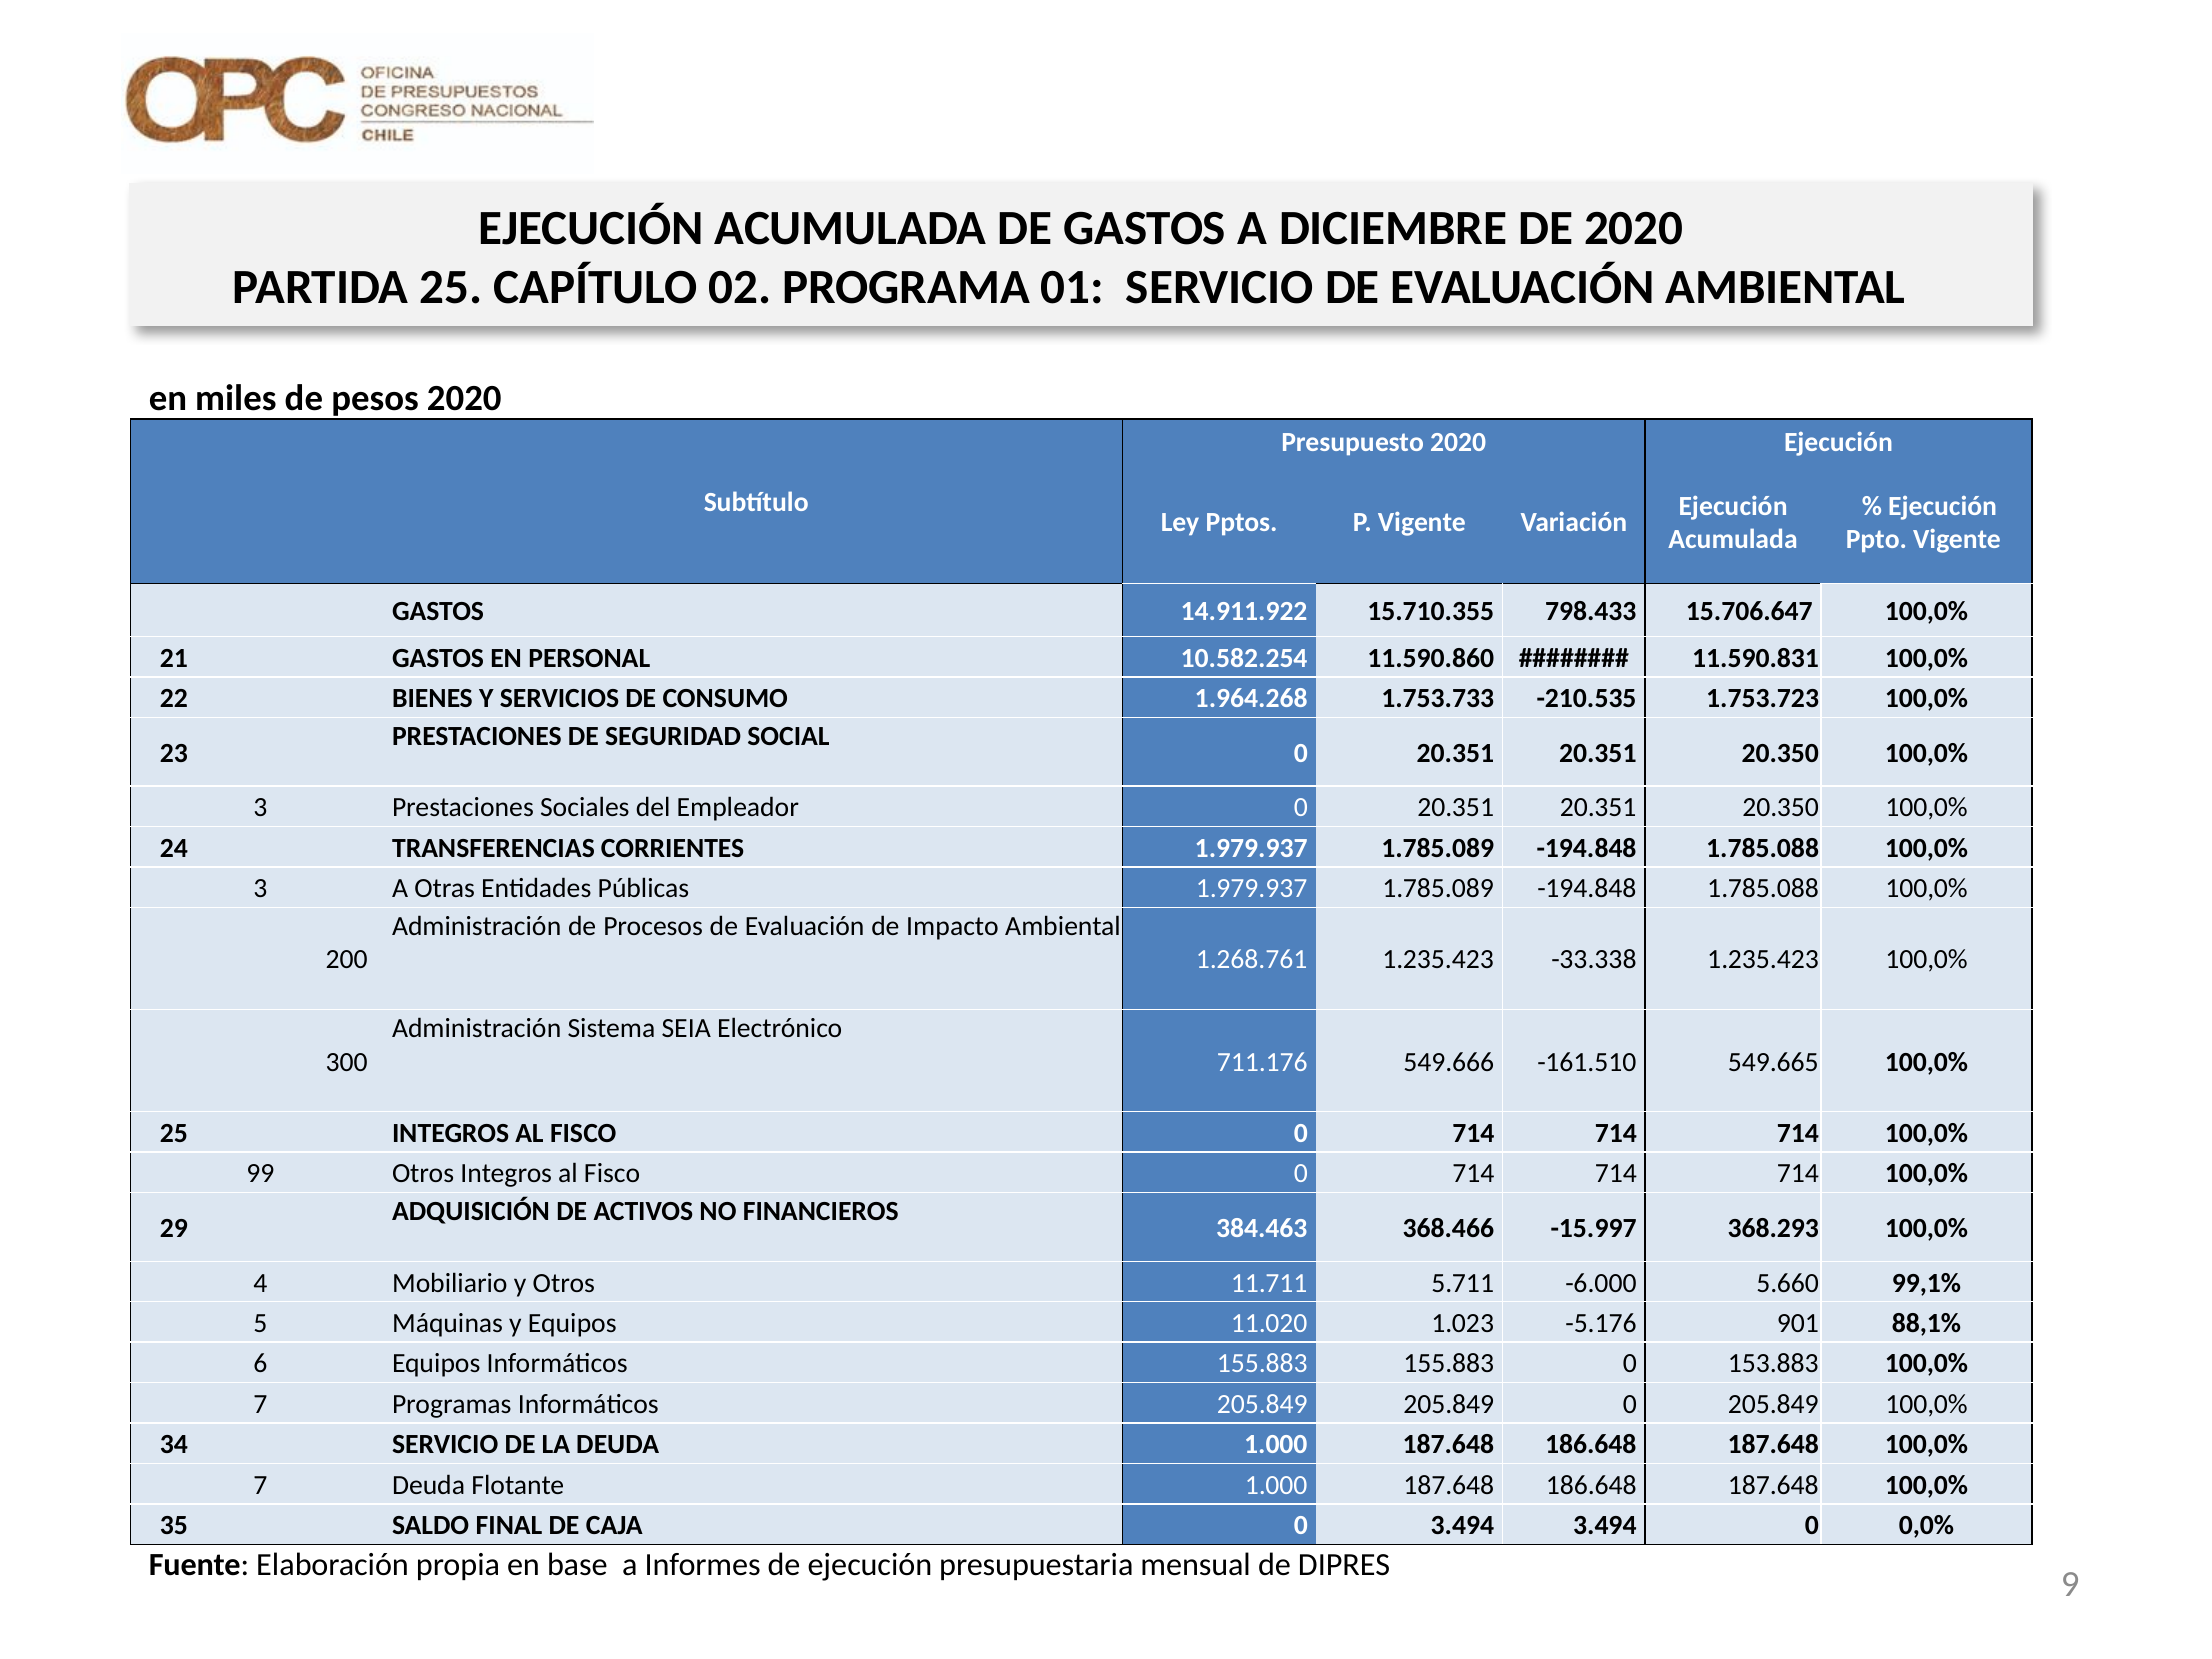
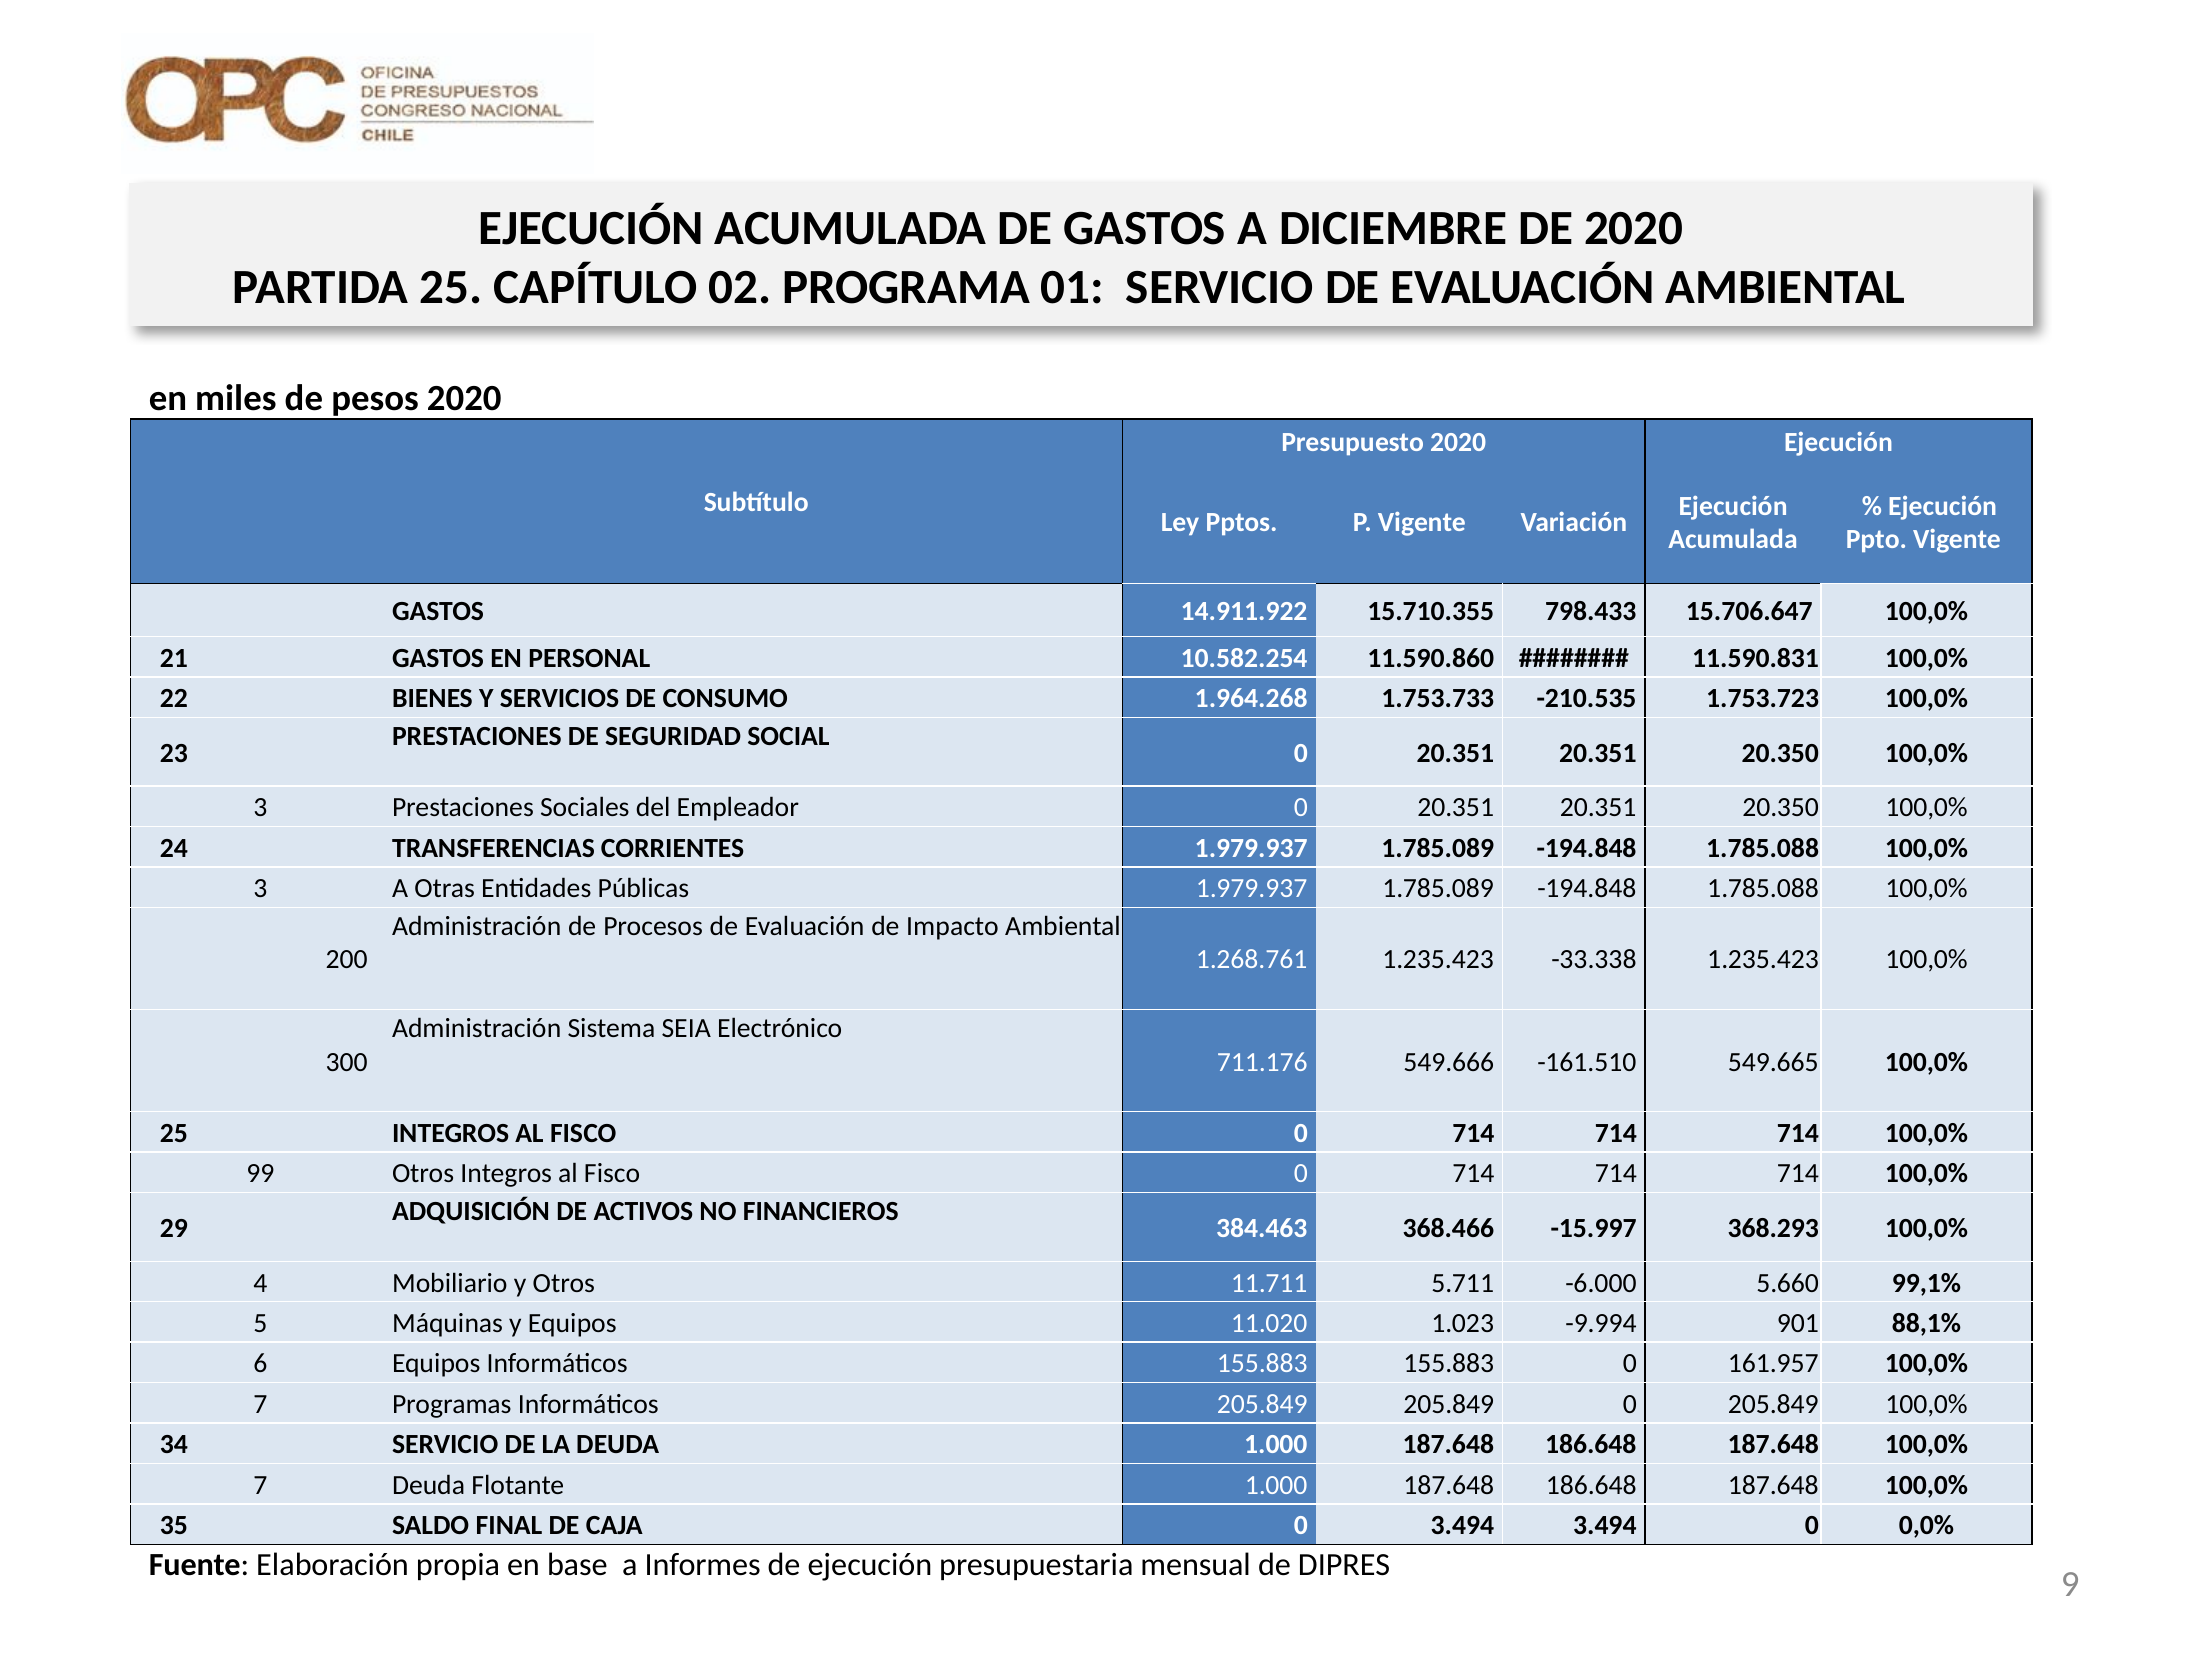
-5.176: -5.176 -> -9.994 (1601, 1323)
153.883: 153.883 -> 161.957 (1773, 1364)
